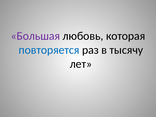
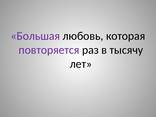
повторяется colour: blue -> purple (49, 50)
